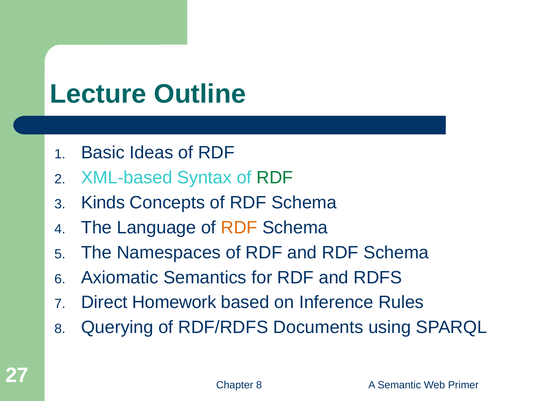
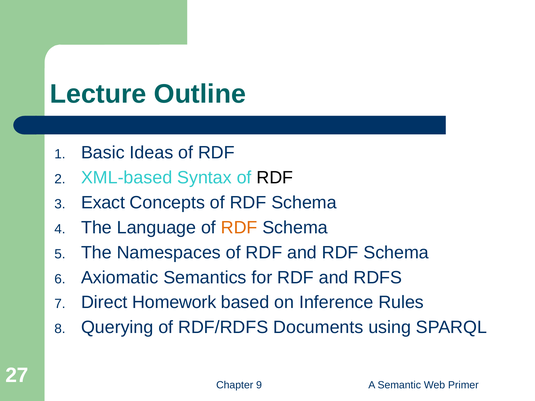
RDF colour: green -> black (275, 178)
Kinds: Kinds -> Exact (103, 203)
Chapter 8: 8 -> 9 (259, 385)
